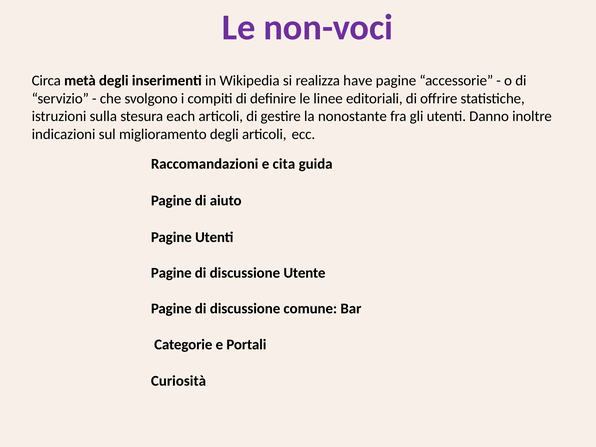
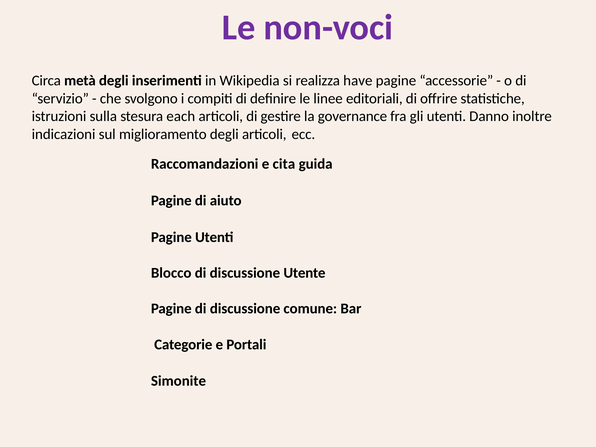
nonostante: nonostante -> governance (352, 116)
Pagine: Pagine -> Blocco (171, 273)
Curiosità: Curiosità -> Simonite (178, 381)
